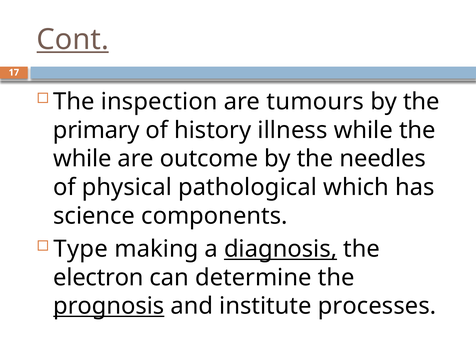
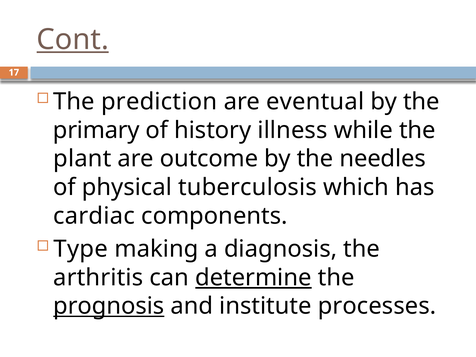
inspection: inspection -> prediction (159, 102)
tumours: tumours -> eventual (315, 102)
while: while -> plant (82, 159)
pathological: pathological -> tuberculosis (248, 187)
science: science -> cardiac (94, 216)
diagnosis underline: present -> none (281, 249)
electron: electron -> arthritis (98, 278)
determine underline: none -> present (253, 278)
